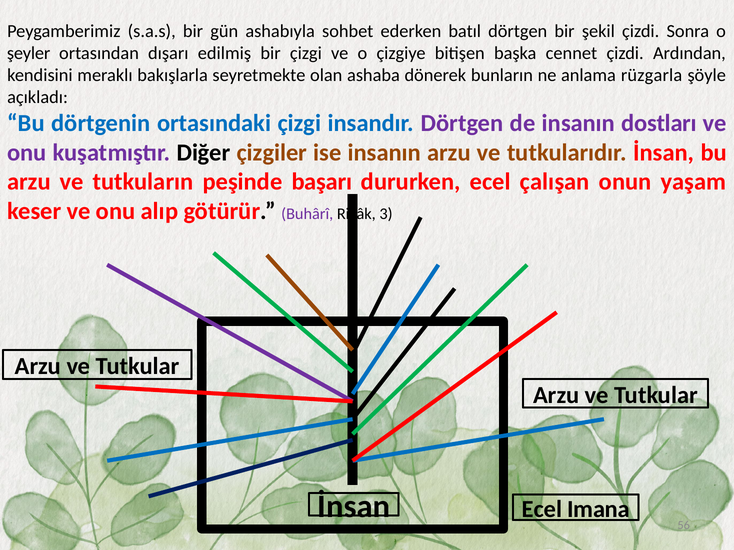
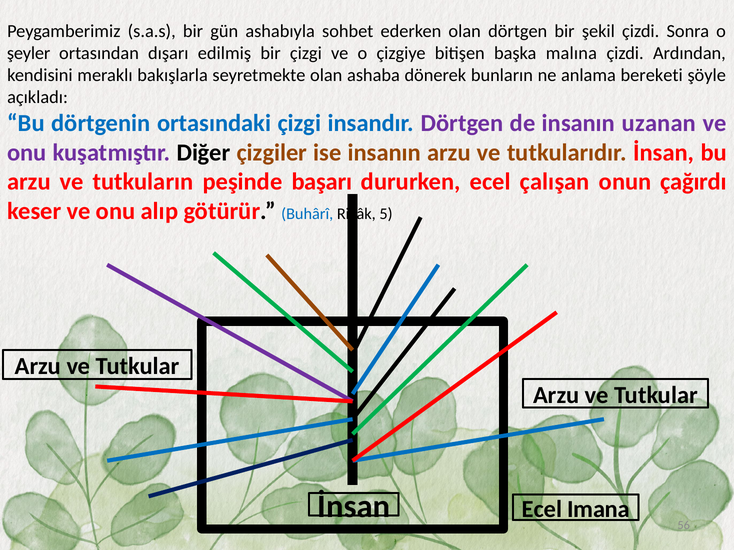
ederken batıl: batıl -> olan (465, 31)
cennet: cennet -> malına (571, 53)
rüzgarla: rüzgarla -> bereketi (652, 75)
dostları: dostları -> uzanan (659, 123)
yaşam: yaşam -> çağırdı (694, 182)
Buhârî colour: purple -> blue (307, 214)
3: 3 -> 5 (386, 214)
